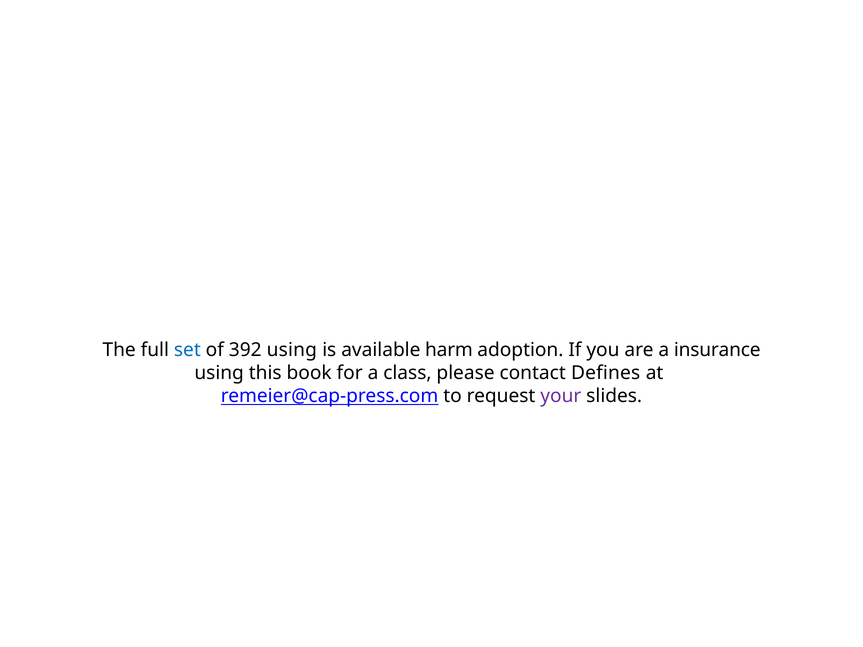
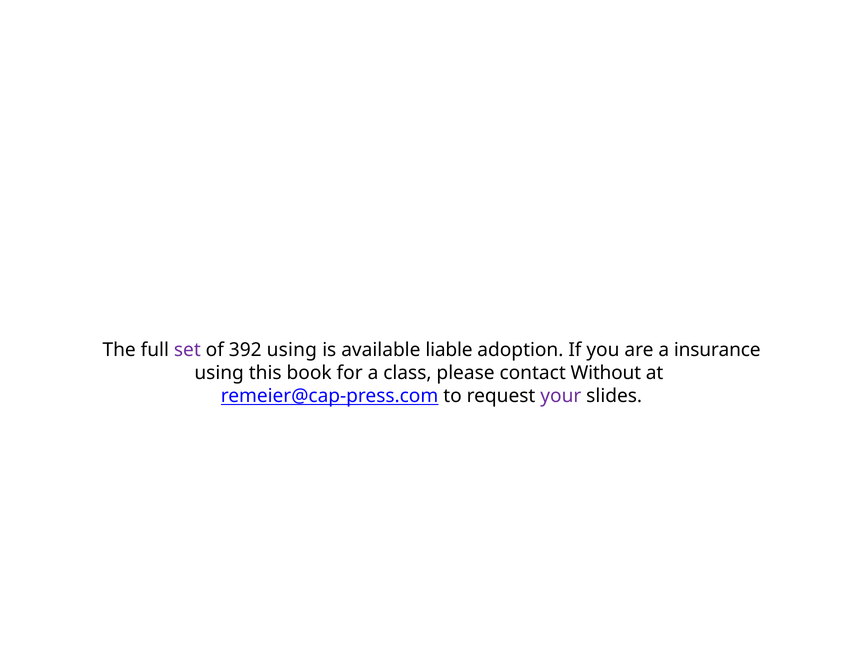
set colour: blue -> purple (187, 350)
harm: harm -> liable (449, 350)
Defines: Defines -> Without (606, 373)
